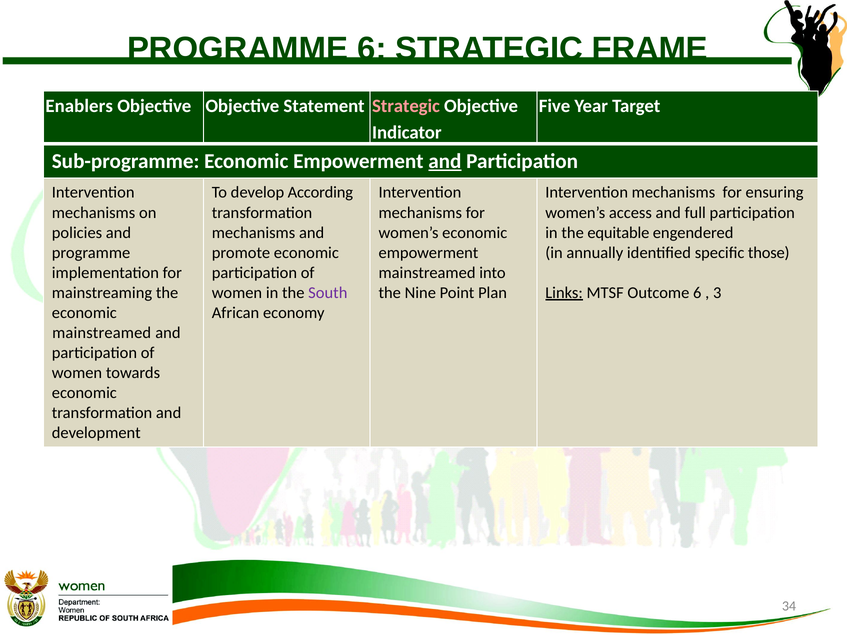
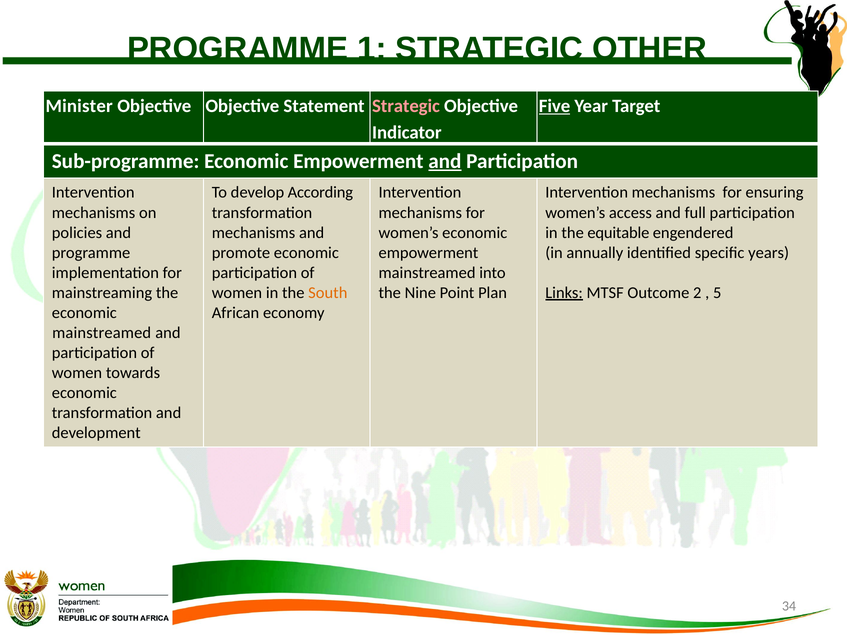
PROGRAMME 6: 6 -> 1 (372, 49)
FRAME: FRAME -> OTHER (650, 49)
Enablers: Enablers -> Minister (79, 106)
Five underline: none -> present (555, 106)
those: those -> years (769, 253)
South colour: purple -> orange (328, 293)
Outcome 6: 6 -> 2 (697, 293)
3: 3 -> 5 (717, 293)
